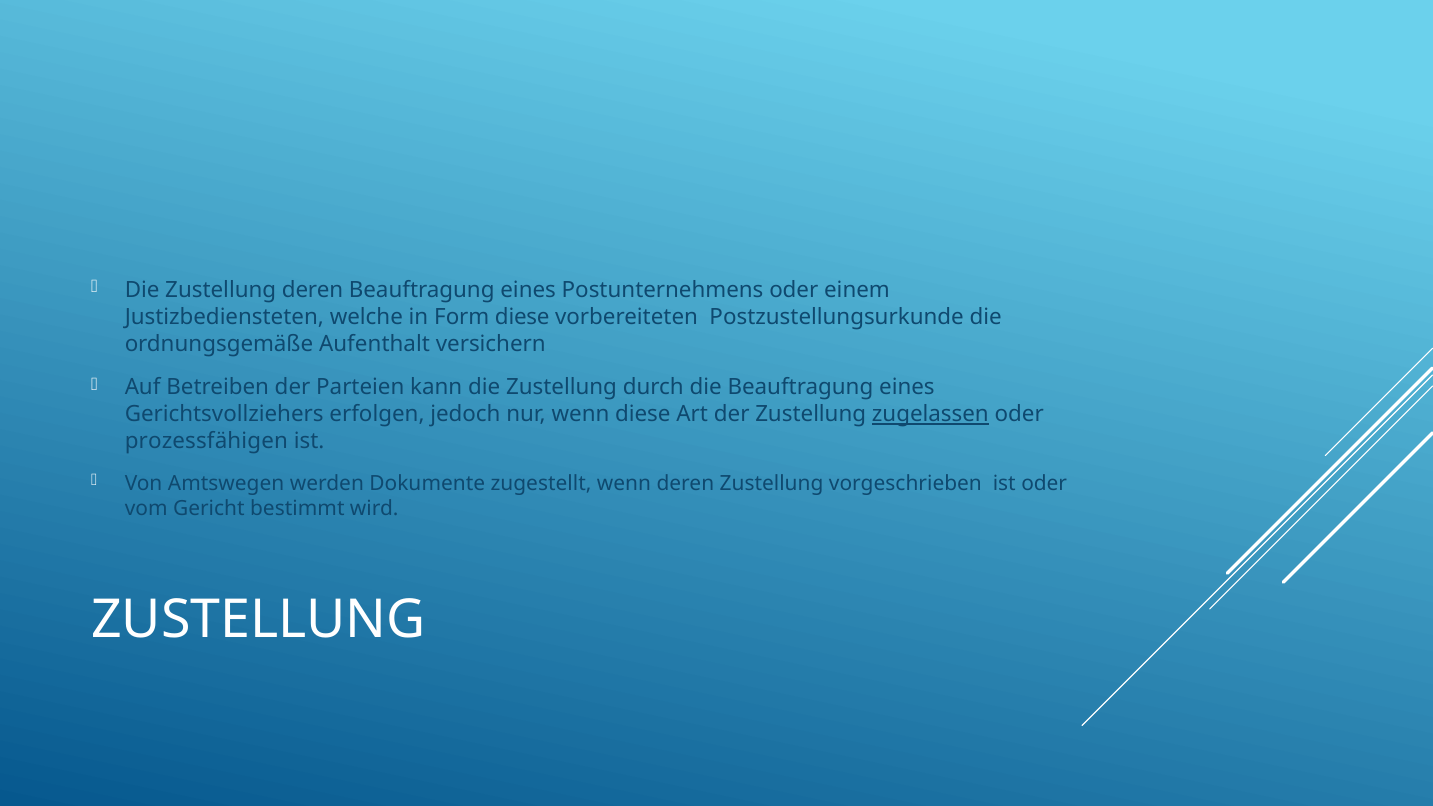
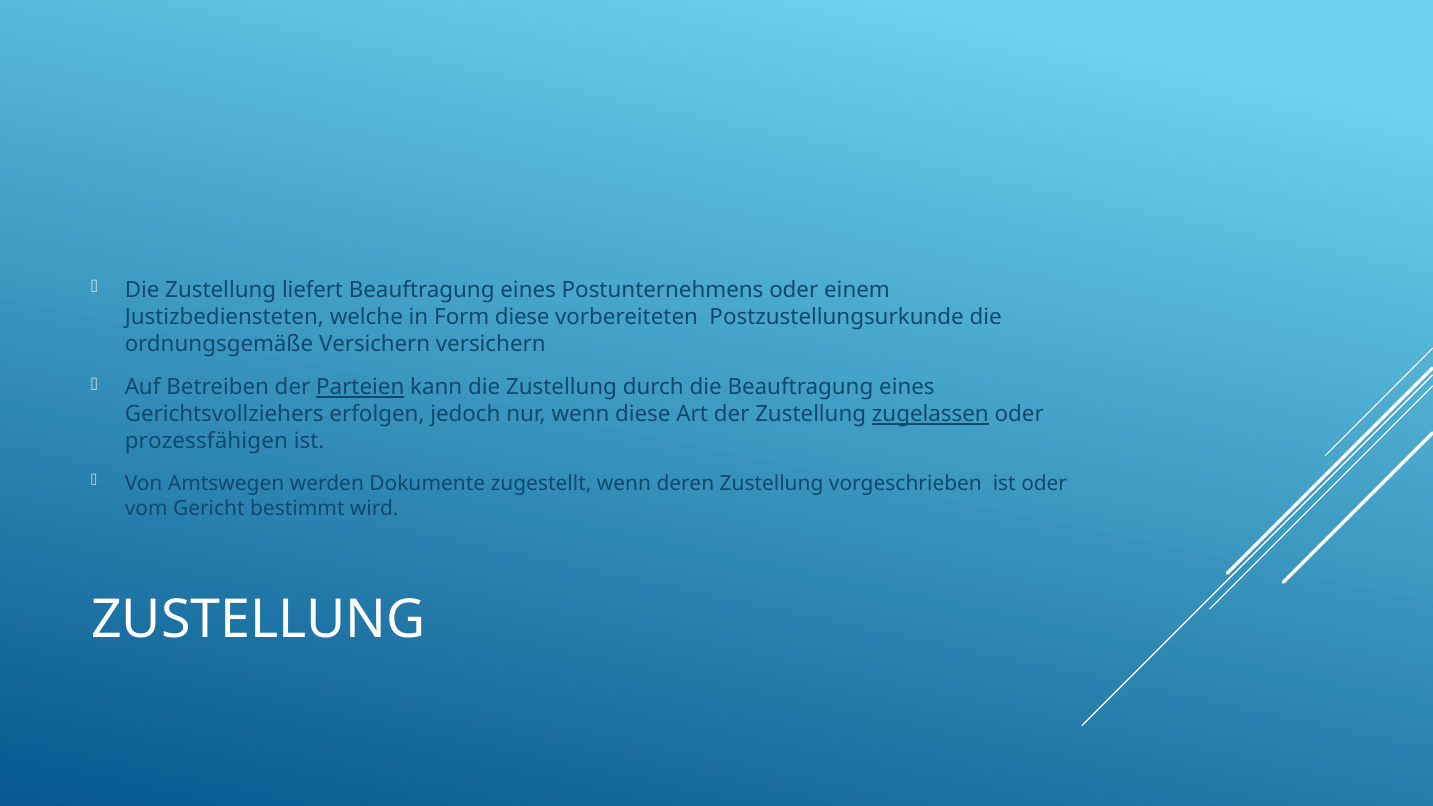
Zustellung deren: deren -> liefert (313, 290)
ordnungsgemäße Aufenthalt: Aufenthalt -> Versichern (375, 344)
Parteien underline: none -> present (360, 388)
